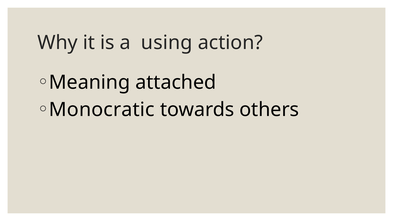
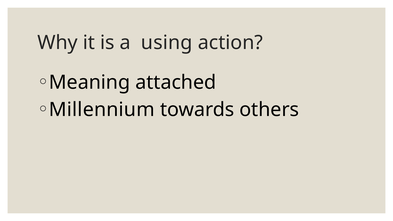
Monocratic: Monocratic -> Millennium (102, 110)
